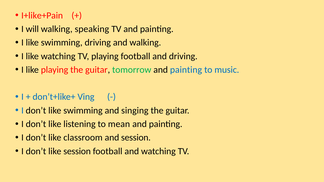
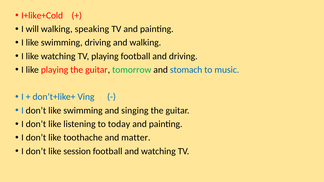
I+like+Pain: I+like+Pain -> I+like+Cold (42, 16)
painting: painting -> stomach (186, 70)
mean: mean -> today (119, 124)
classroom: classroom -> toothache (83, 138)
and session: session -> matter (136, 138)
